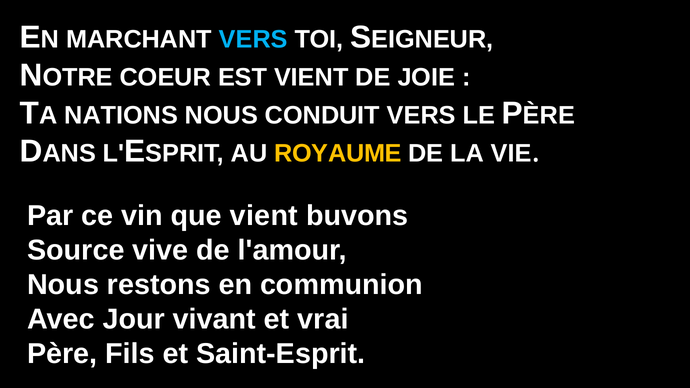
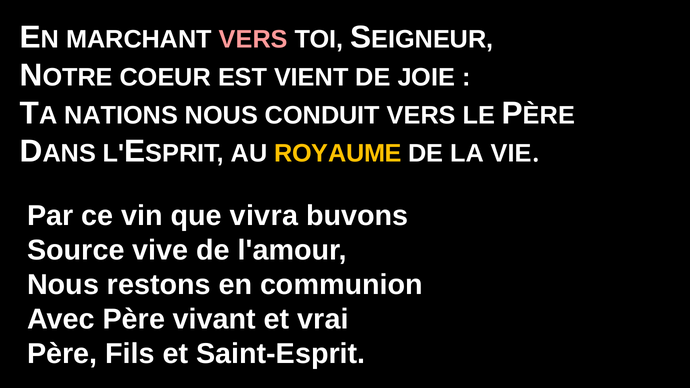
VERS colour: light blue -> pink (253, 40)
que vient: vient -> vivra (264, 216)
Avec Jour: Jour -> Père (134, 319)
